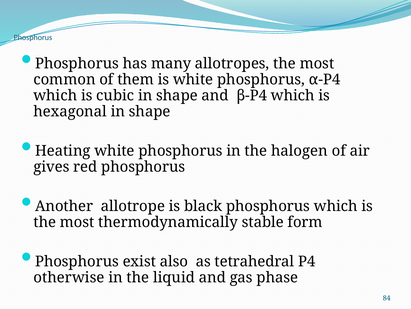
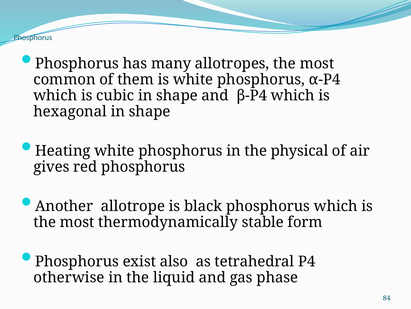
halogen: halogen -> physical (300, 151)
